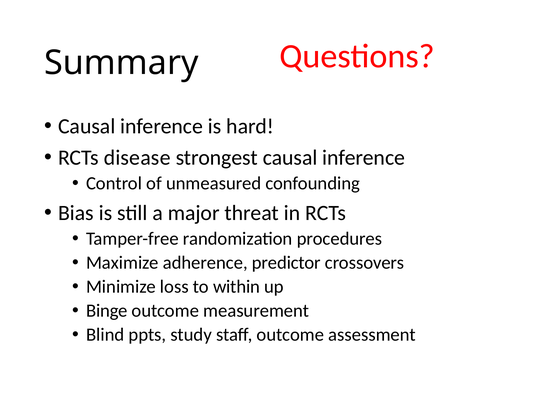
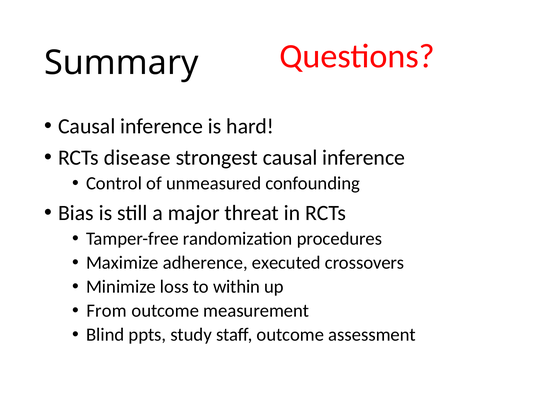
predictor: predictor -> executed (286, 263)
Binge: Binge -> From (107, 311)
